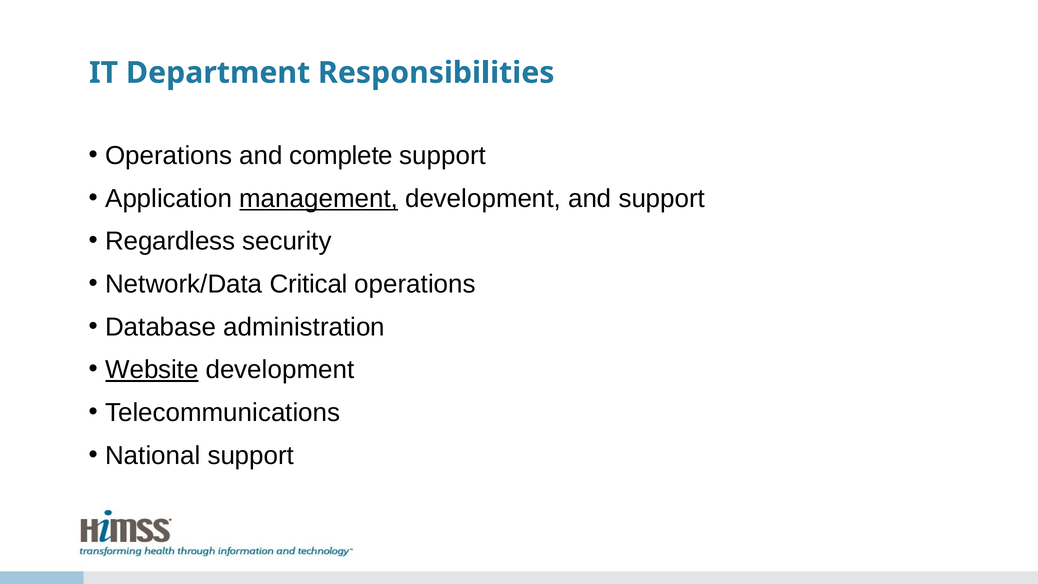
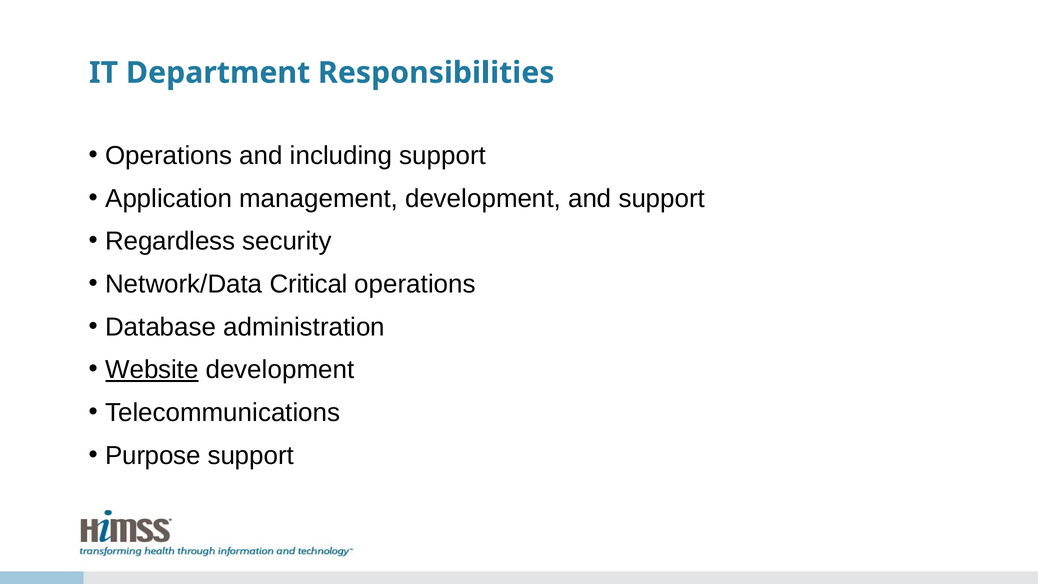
complete: complete -> including (341, 156)
management underline: present -> none (319, 198)
National: National -> Purpose (153, 455)
